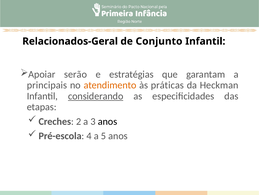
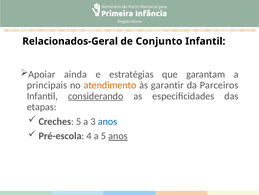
serão: serão -> ainda (76, 74)
práticas: práticas -> garantir (167, 85)
Heckman: Heckman -> Parceiros (219, 85)
Creches 2: 2 -> 5 (79, 121)
anos colour: black -> blue (107, 121)
anos underline: none -> present (118, 136)
